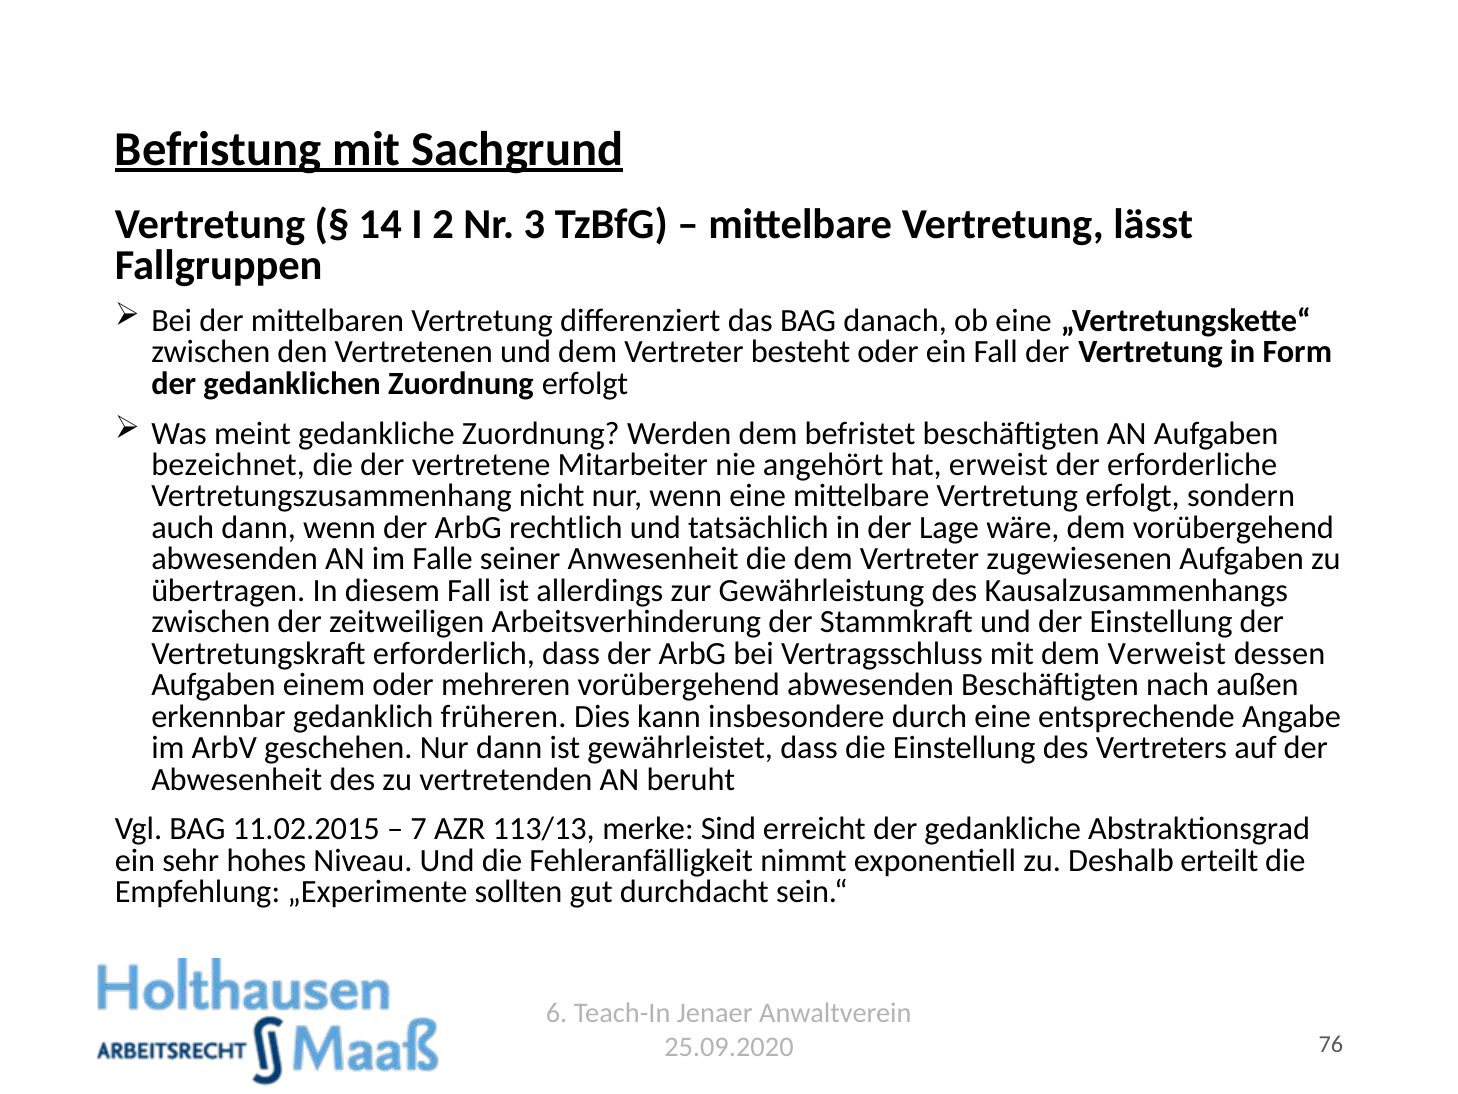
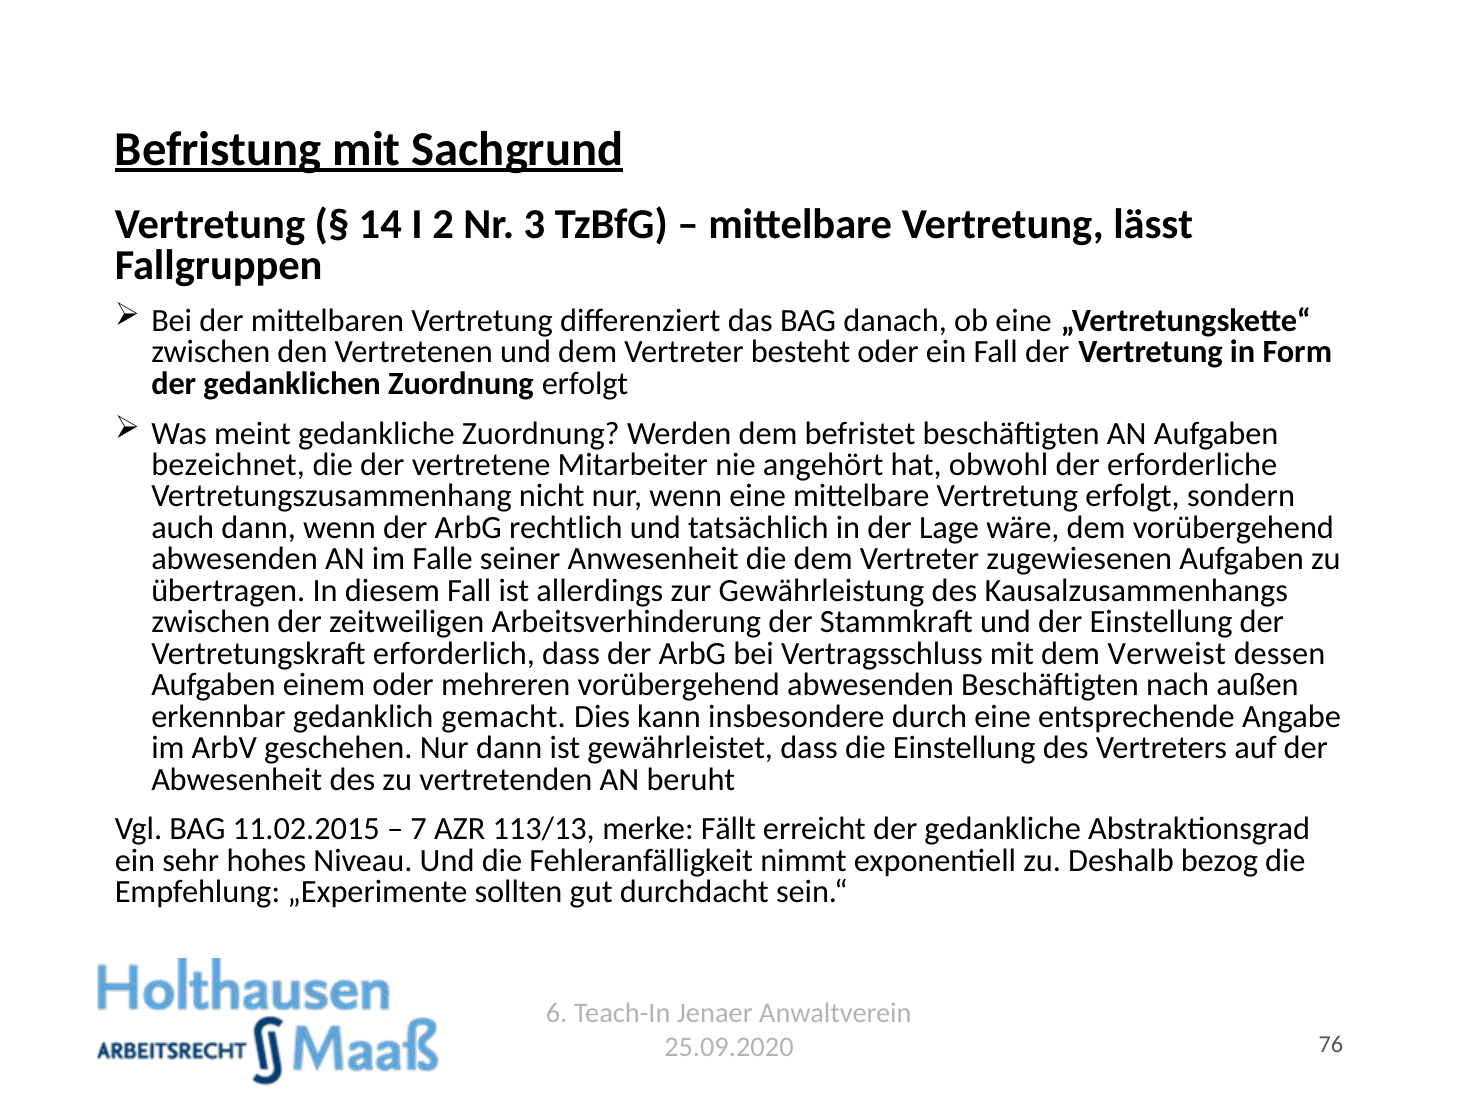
erweist: erweist -> obwohl (999, 465)
früheren: früheren -> gemacht (504, 716)
Sind: Sind -> Fällt (728, 829)
erteilt: erteilt -> bezog (1219, 860)
